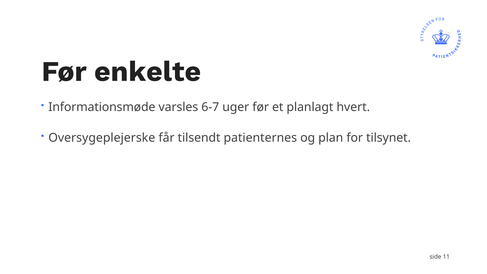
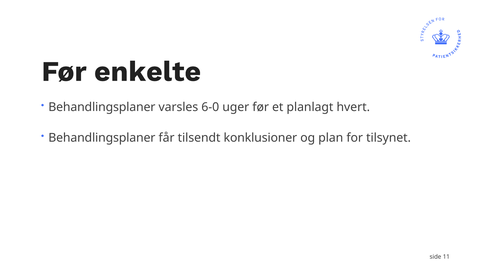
Informationsmøde: Informationsmøde -> Behandlingsplaner (102, 107)
6-7: 6-7 -> 6-0 (210, 107)
Oversygeplejerske: Oversygeplejerske -> Behandlingsplaner (102, 138)
patienternes: patienternes -> konklusioner (260, 138)
